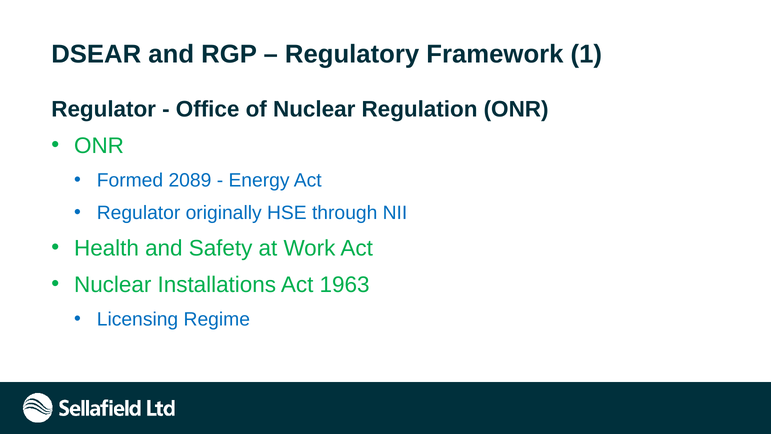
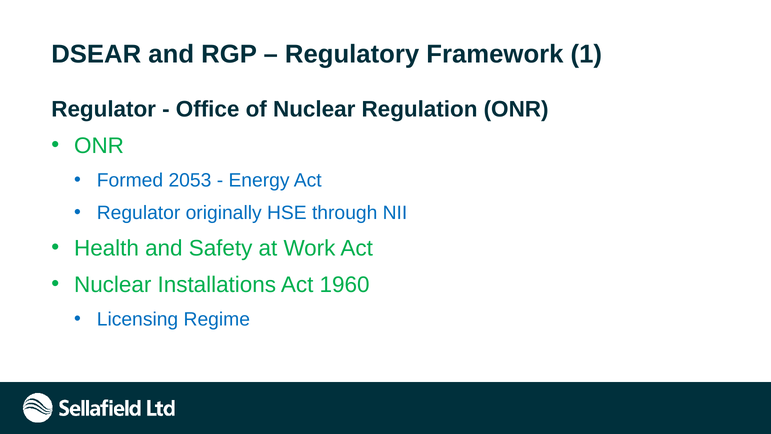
2089: 2089 -> 2053 (190, 180)
1963: 1963 -> 1960 (345, 285)
